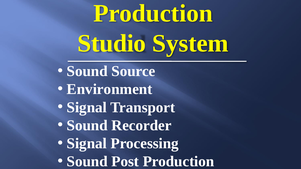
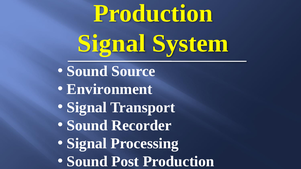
Studio: Studio -> Signal (112, 44)
